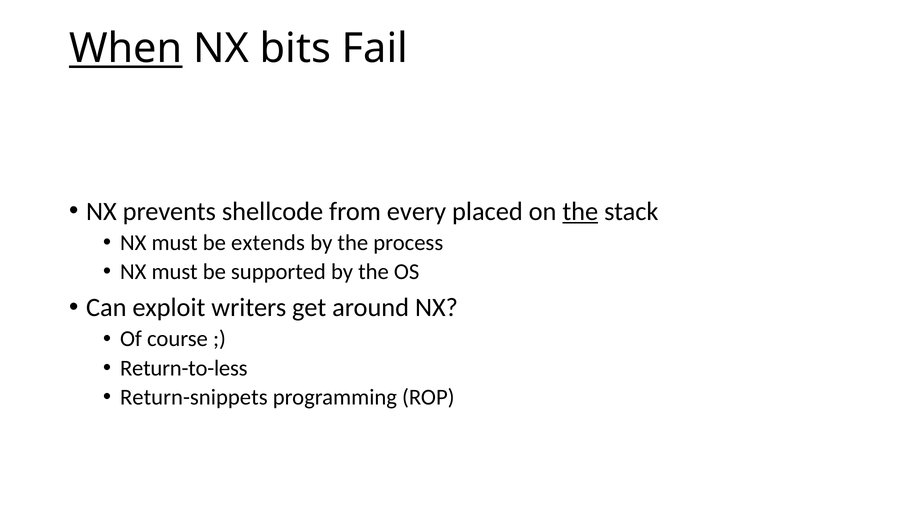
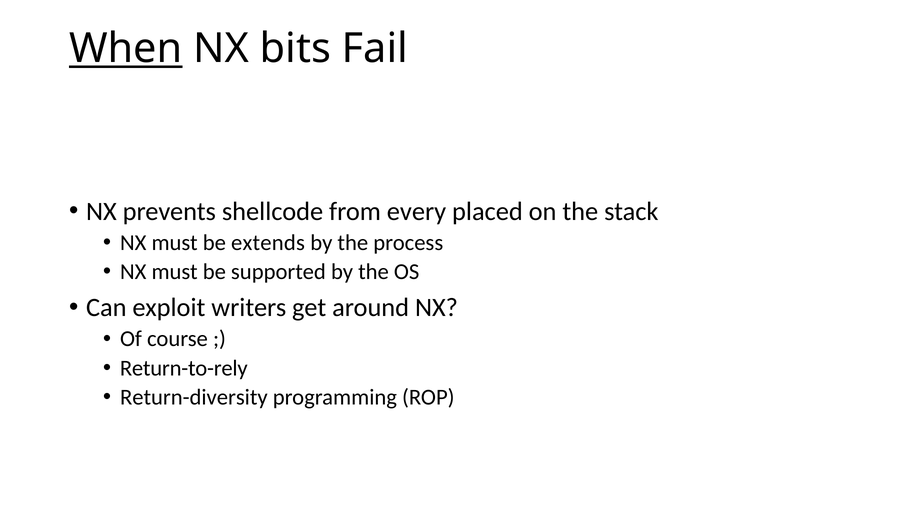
the underline: present -> none (580, 211)
Return-to-less: Return-to-less -> Return-to-rely (184, 368)
Return-snippets: Return-snippets -> Return-diversity (194, 397)
